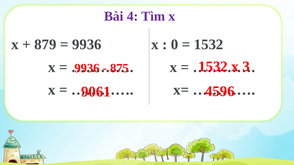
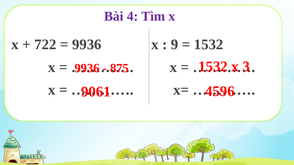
879: 879 -> 722 (45, 45)
0: 0 -> 9 (175, 45)
